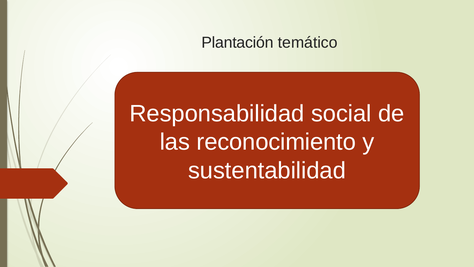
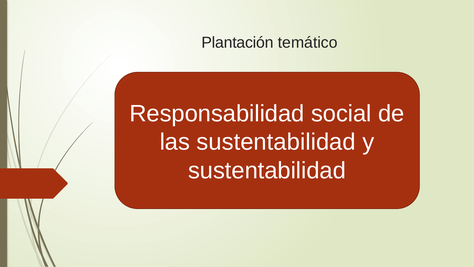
las reconocimiento: reconocimiento -> sustentabilidad (276, 142)
